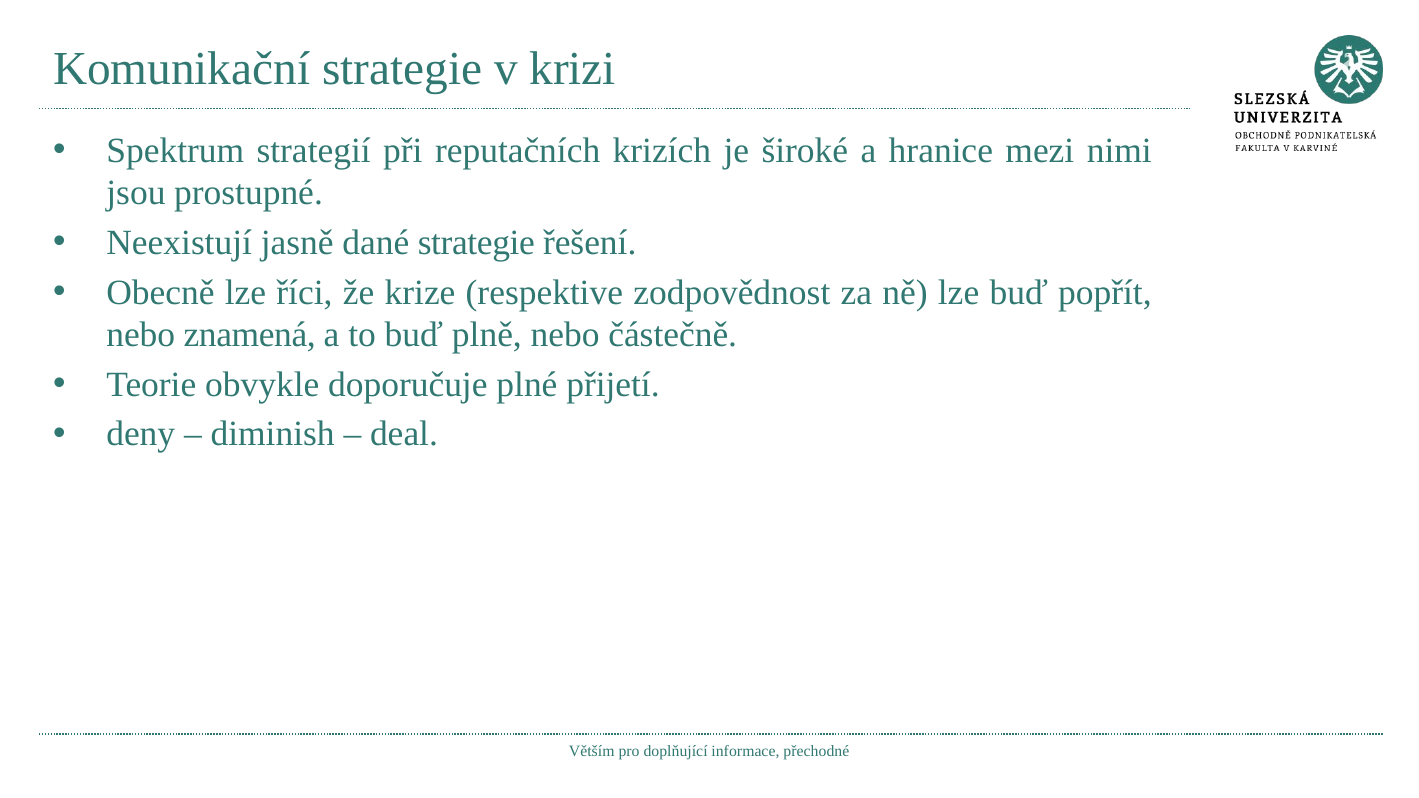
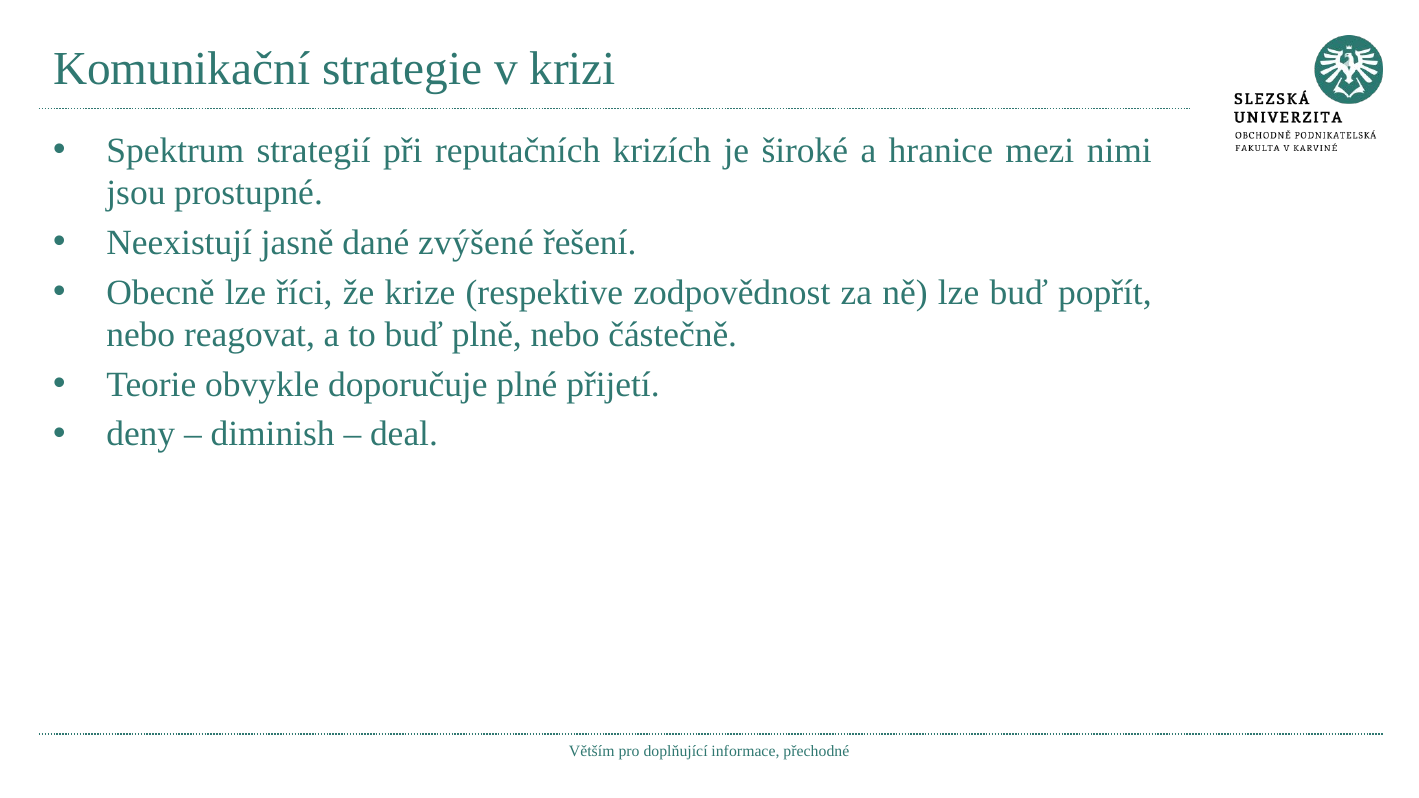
dané strategie: strategie -> zvýšené (476, 243)
znamená: znamená -> reagovat (250, 335)
